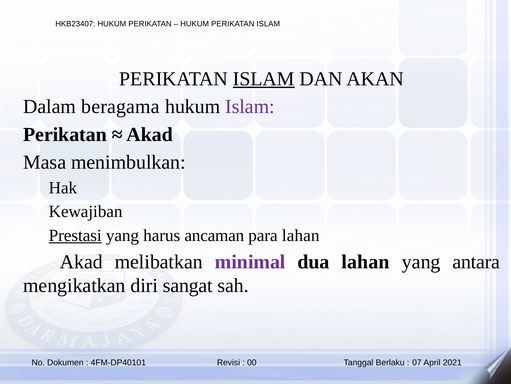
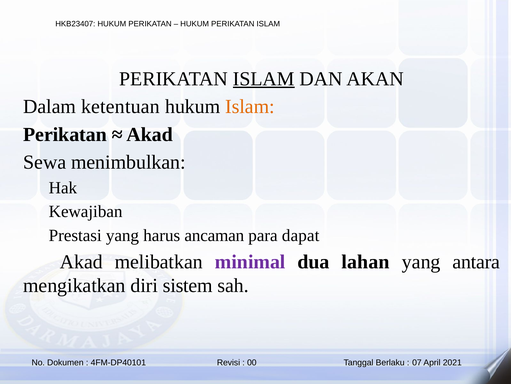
beragama: beragama -> ketentuan (121, 106)
Islam colour: purple -> orange (250, 106)
Masa: Masa -> Sewa (45, 162)
Prestasi underline: present -> none (75, 235)
para lahan: lahan -> dapat (301, 235)
sangat: sangat -> sistem (188, 285)
